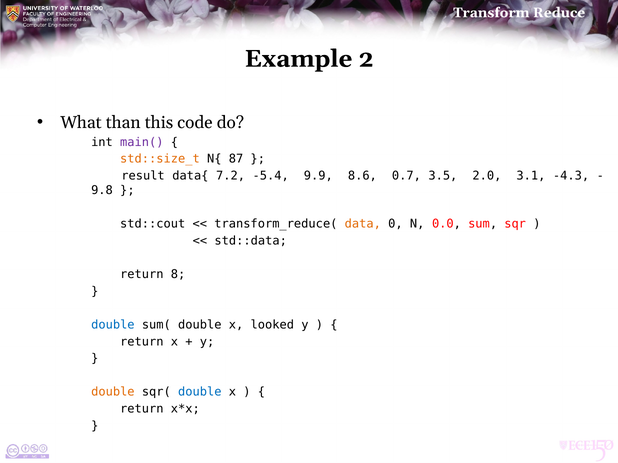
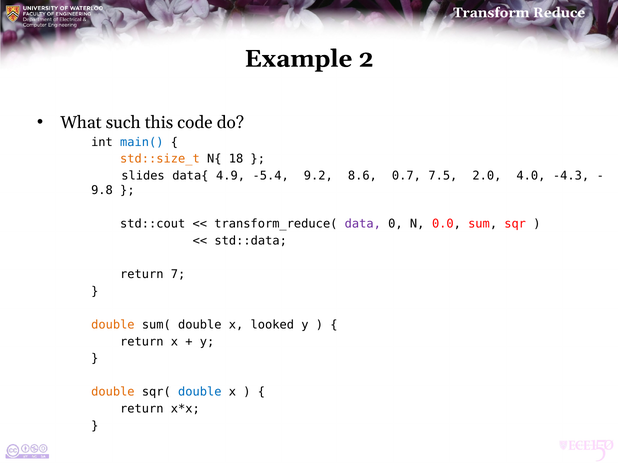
than: than -> such (123, 123)
main( colour: purple -> blue (142, 142)
87: 87 -> 18 (236, 159)
result: result -> slides (143, 176)
7.2: 7.2 -> 4.9 (231, 176)
9.9: 9.9 -> 9.2 (318, 176)
3.5: 3.5 -> 7.5 (443, 176)
3.1: 3.1 -> 4.0 (531, 176)
data colour: orange -> purple (363, 224)
8: 8 -> 7 (178, 275)
double colour: blue -> orange (113, 325)
